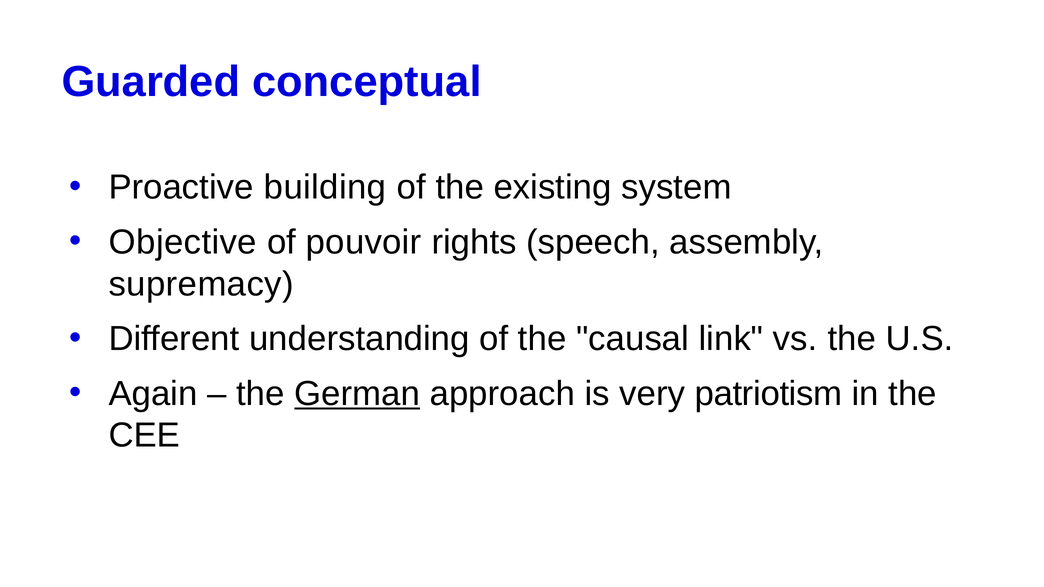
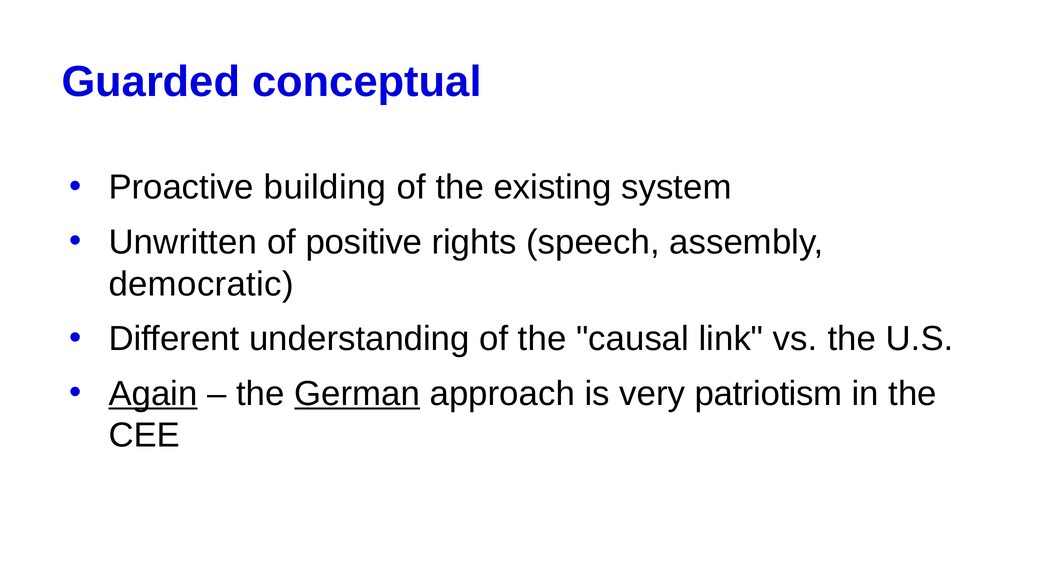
Objective: Objective -> Unwritten (183, 242)
pouvoir: pouvoir -> positive (364, 242)
supremacy: supremacy -> democratic (201, 284)
Again underline: none -> present (153, 394)
